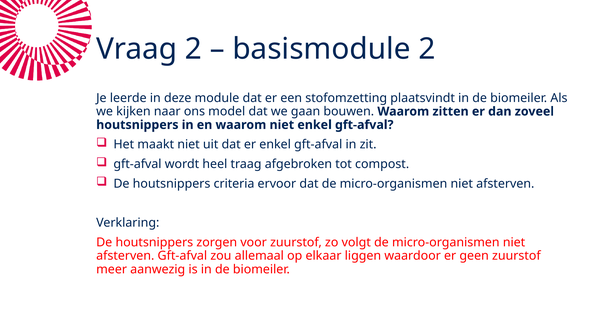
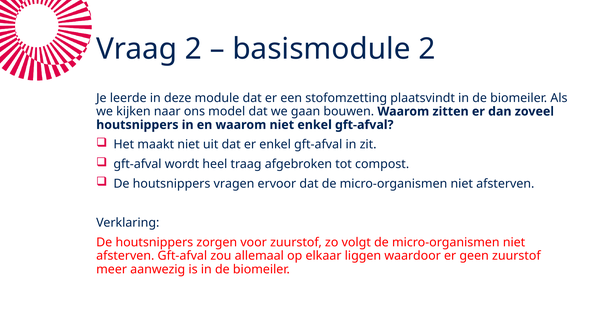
criteria: criteria -> vragen (234, 184)
